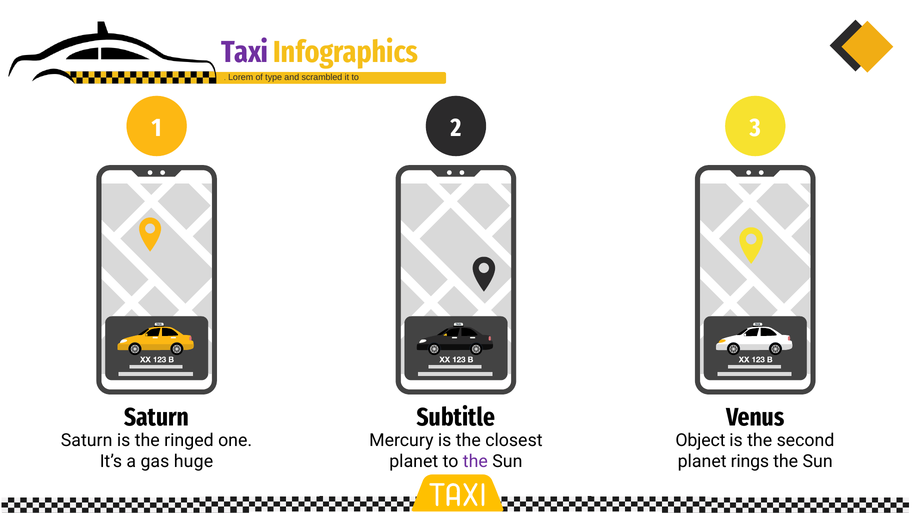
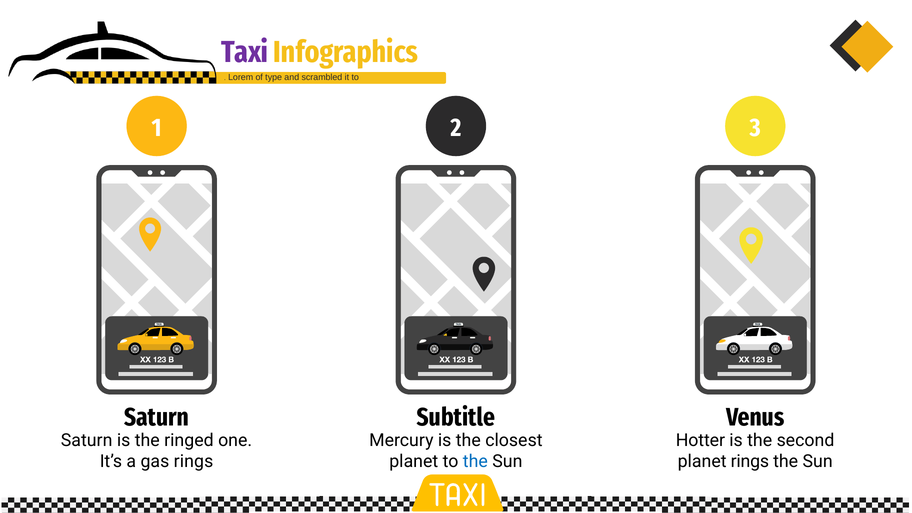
Object: Object -> Hotter (700, 440)
gas huge: huge -> rings (194, 462)
the colour: purple -> blue (475, 462)
